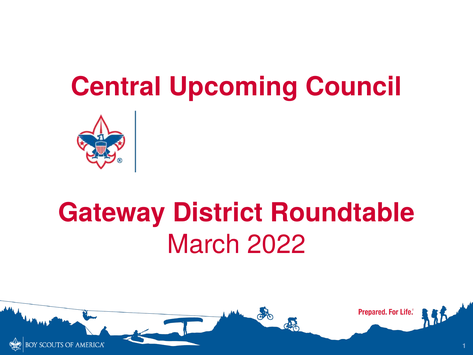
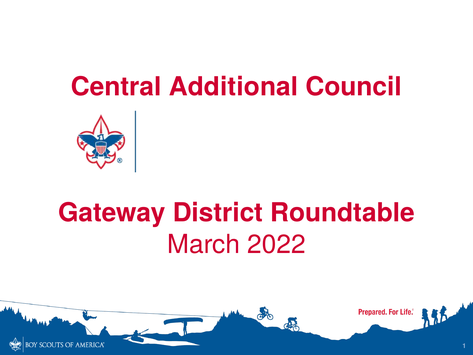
Upcoming: Upcoming -> Additional (233, 87)
